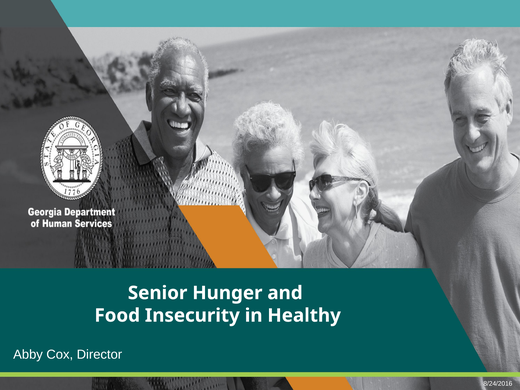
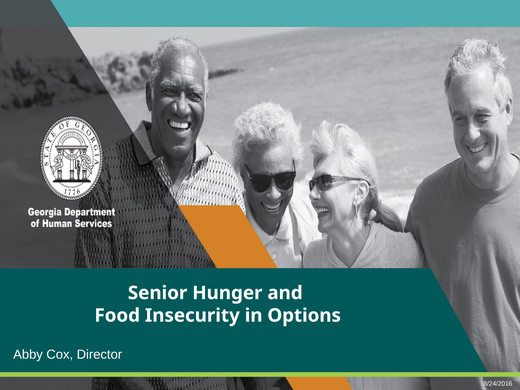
Healthy: Healthy -> Options (304, 315)
